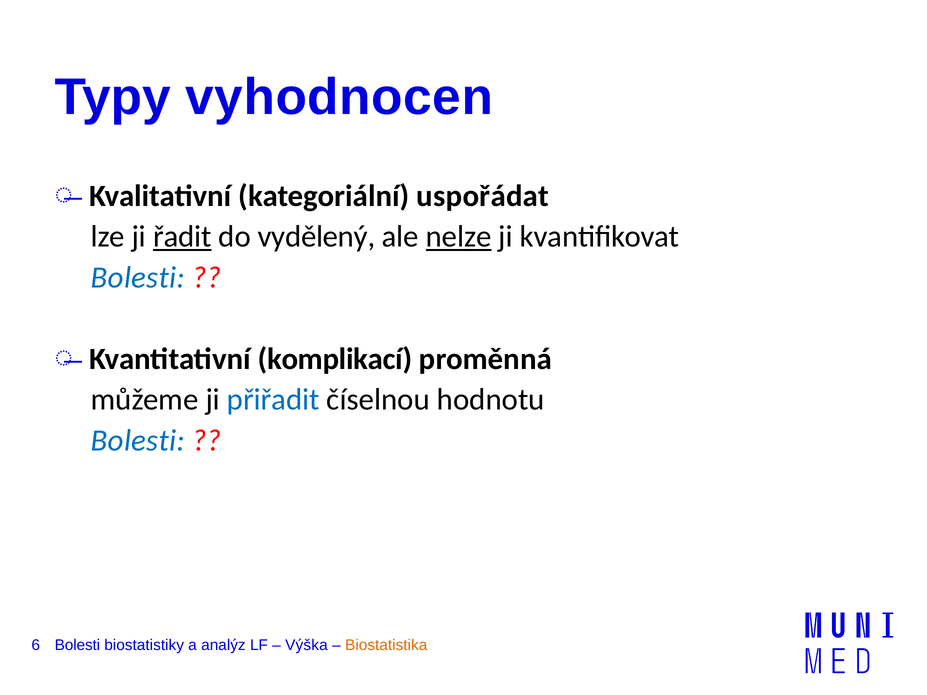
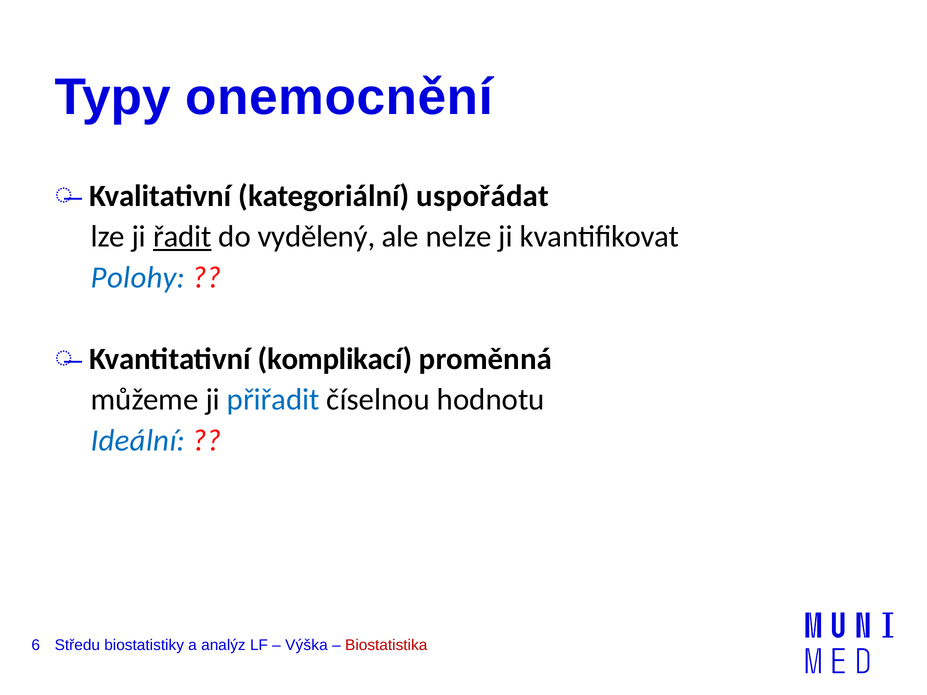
vyhodnocen: vyhodnocen -> onemocnění (339, 97)
nelze underline: present -> none (459, 237)
Bolesti: Bolesti -> Polohy (138, 277)
Bolesti: Bolesti -> Ideální (138, 440)
Bolesti: Bolesti -> Středu (77, 645)
Biostatistika colour: orange -> red (386, 645)
